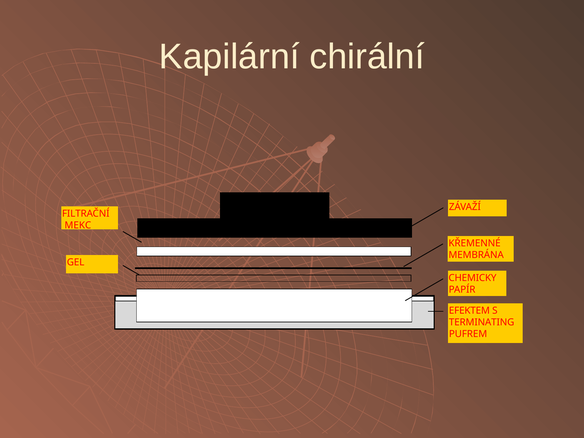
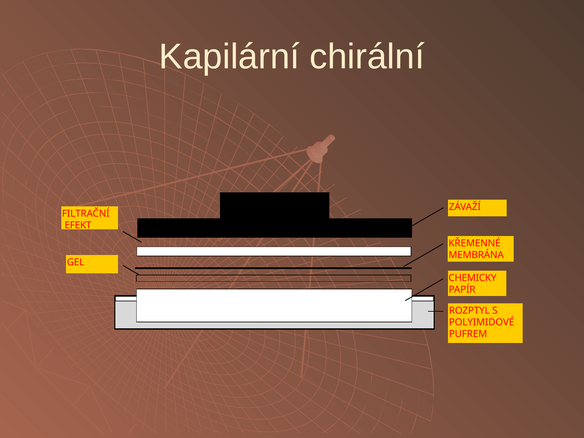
MEKC: MEKC -> EFEKT (78, 225)
EFEKTEM: EFEKTEM -> ROZPTYL (469, 311)
TERMINATING: TERMINATING -> POLYIMIDOVÉ (482, 322)
